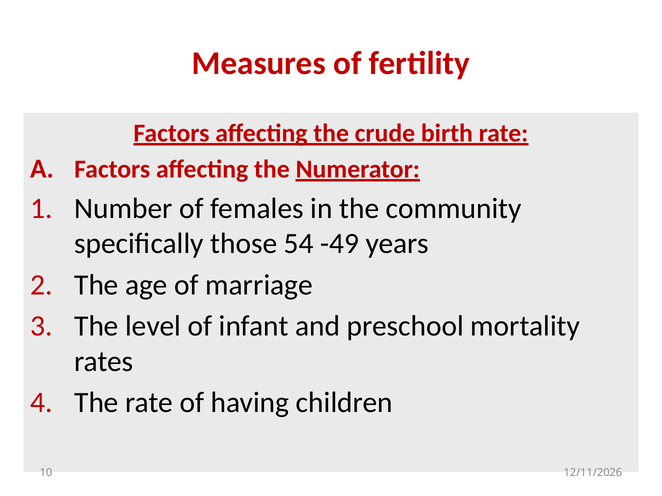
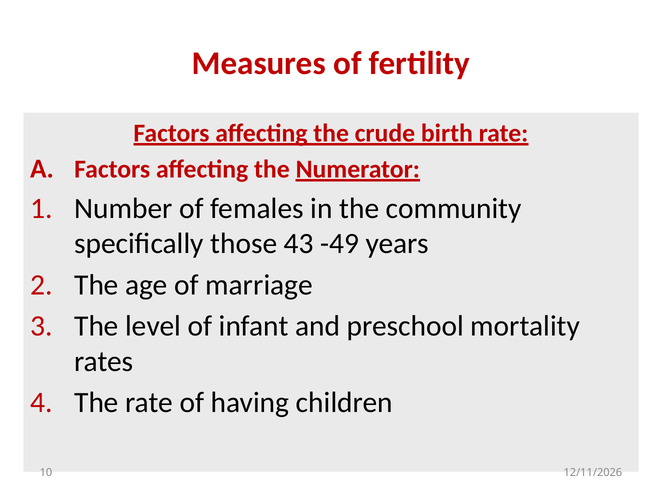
54: 54 -> 43 (299, 244)
